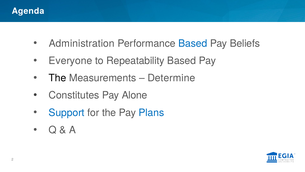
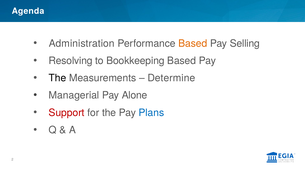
Based colour: blue -> orange (193, 43)
Beliefs: Beliefs -> Selling (245, 43)
Everyone: Everyone -> Resolving (71, 61)
Repeatability: Repeatability -> Bookkeeping (135, 61)
Constitutes: Constitutes -> Managerial (74, 95)
Support colour: blue -> red (67, 112)
